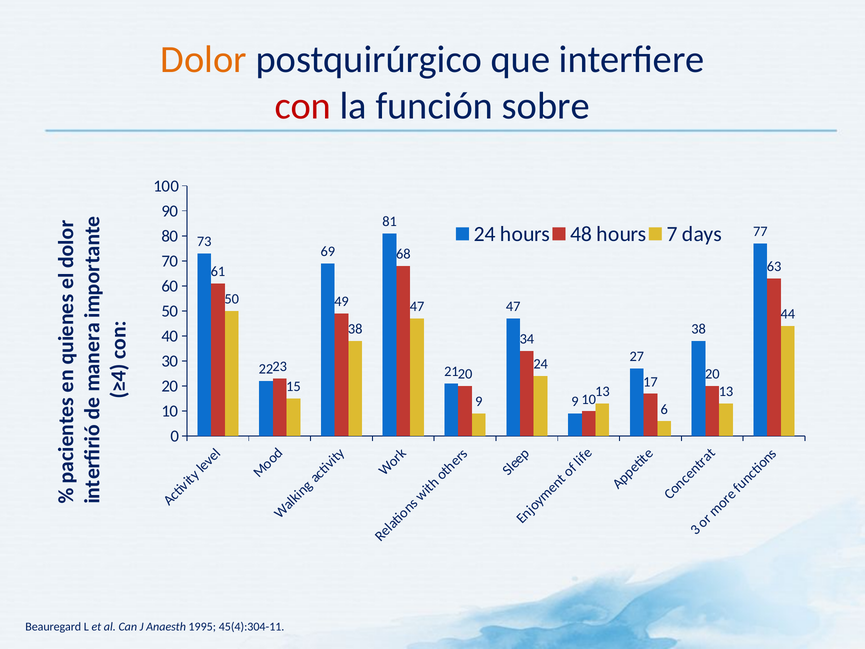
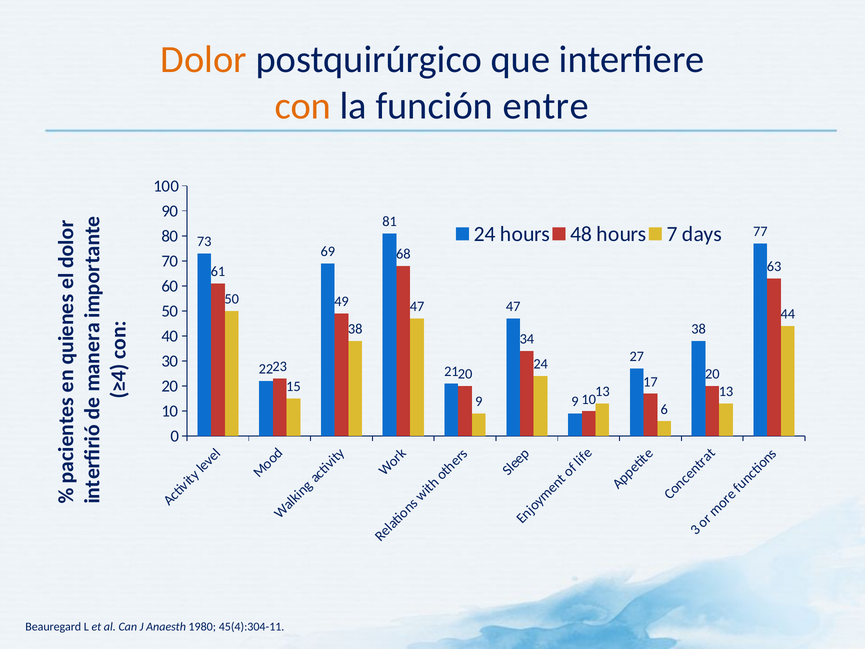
con colour: red -> orange (303, 106)
sobre: sobre -> entre (546, 106)
1995: 1995 -> 1980 (202, 627)
